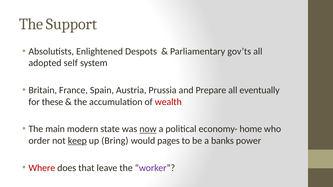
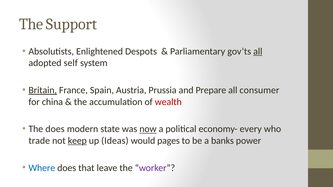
all underline: none -> present (258, 51)
Britain underline: none -> present (43, 90)
eventually: eventually -> consumer (259, 90)
these: these -> china (52, 102)
The main: main -> does (55, 129)
home: home -> every (251, 129)
order: order -> trade (39, 141)
Bring: Bring -> Ideas (115, 141)
Where colour: red -> blue (42, 168)
